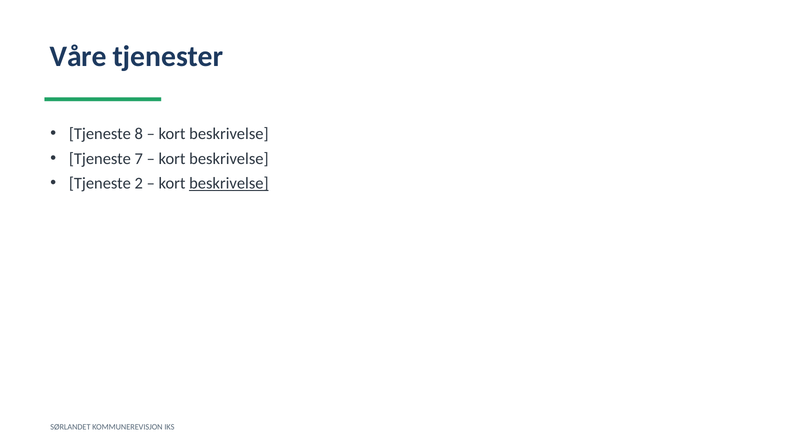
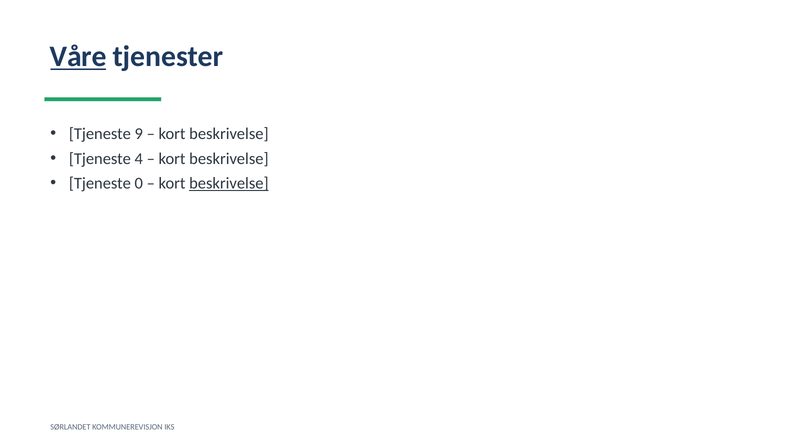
Våre underline: none -> present (78, 56)
8: 8 -> 9 (139, 134)
7: 7 -> 4 (139, 159)
2: 2 -> 0 (139, 183)
